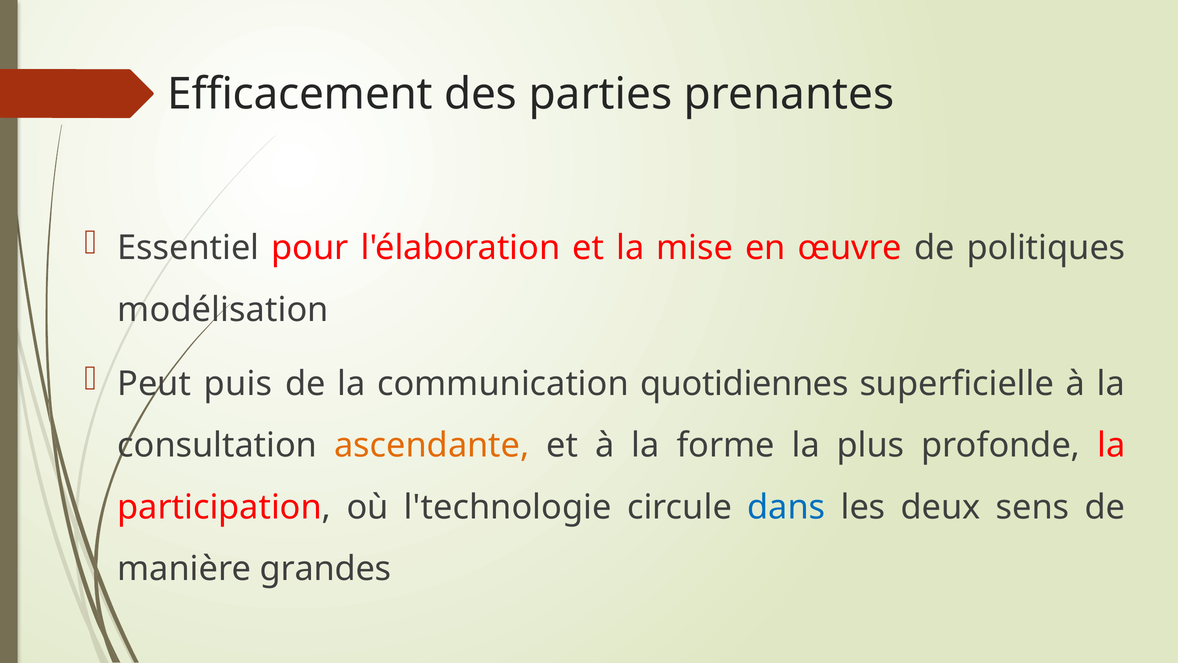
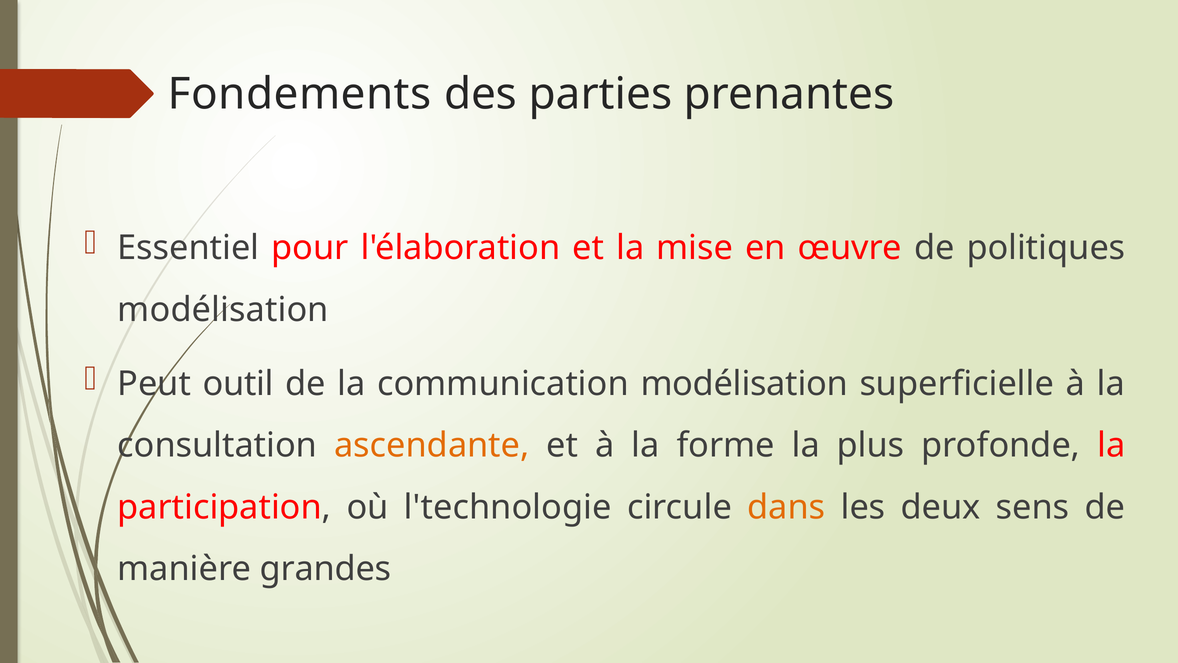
Efficacement: Efficacement -> Fondements (300, 94)
puis: puis -> outil (238, 384)
communication quotidiennes: quotidiennes -> modélisation (744, 384)
dans colour: blue -> orange (786, 507)
